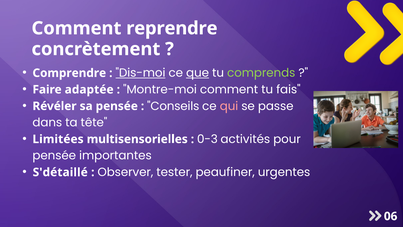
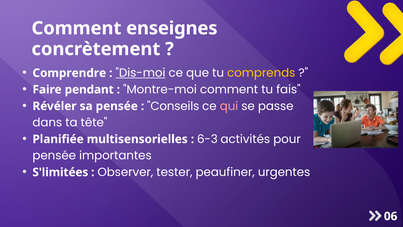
reprendre: reprendre -> enseignes (172, 28)
que underline: present -> none (198, 73)
comprends colour: light green -> yellow (261, 73)
adaptée: adaptée -> pendant (89, 89)
Limitées: Limitées -> Planifiée (58, 139)
0-3: 0-3 -> 6-3 (207, 139)
S'détaillé: S'détaillé -> S'limitées (60, 172)
